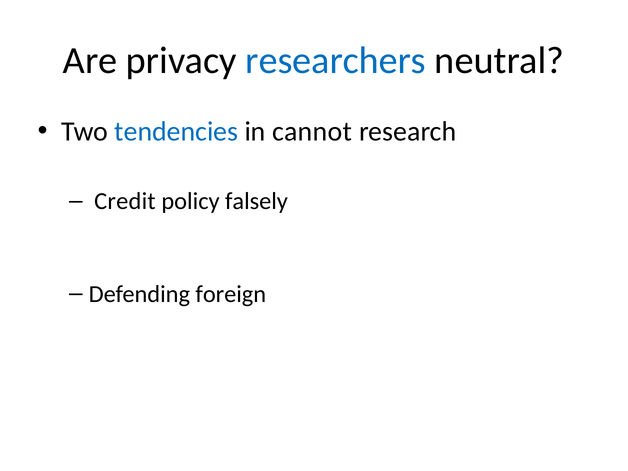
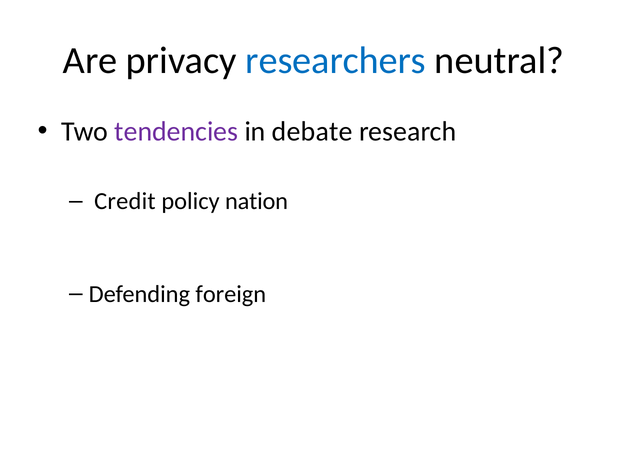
tendencies colour: blue -> purple (176, 132)
cannot: cannot -> debate (312, 132)
falsely: falsely -> nation (257, 201)
